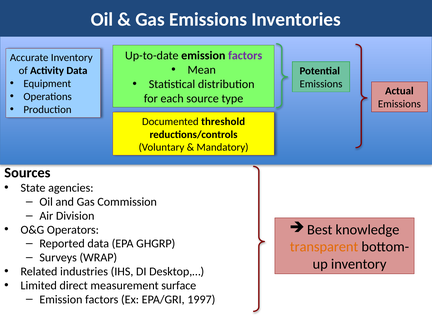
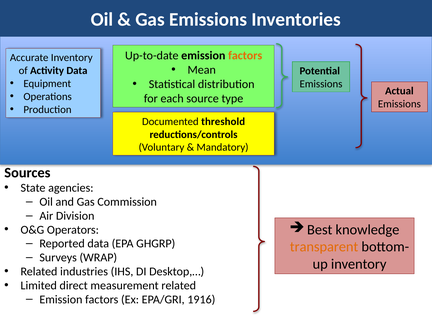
factors colour: purple -> orange (245, 55)
measurement surface: surface -> related (179, 285)
1997: 1997 -> 1916 (201, 299)
